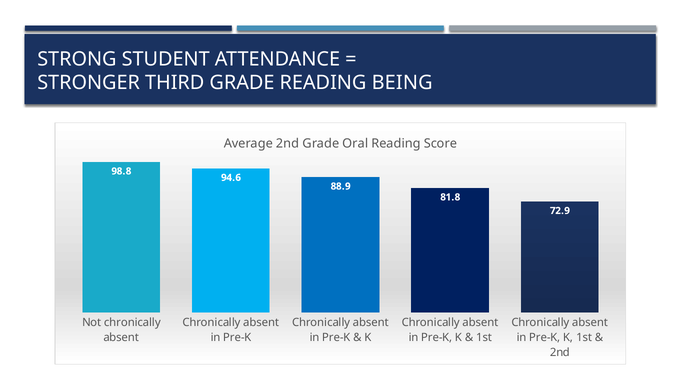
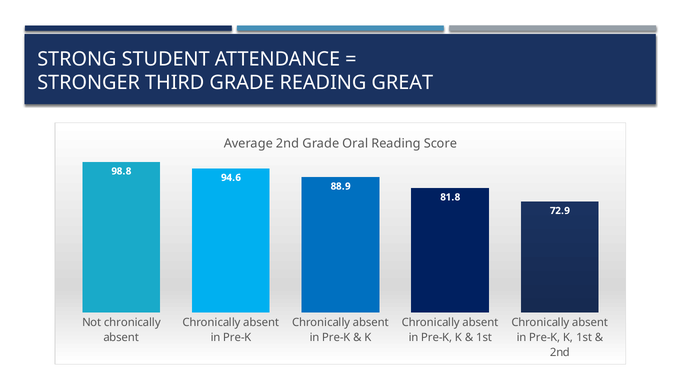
BEING: BEING -> GREAT (402, 83)
